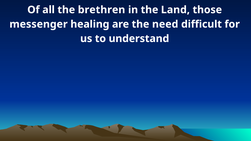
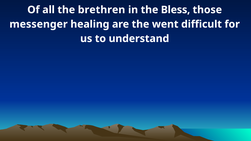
Land: Land -> Bless (175, 10)
need: need -> went (165, 24)
